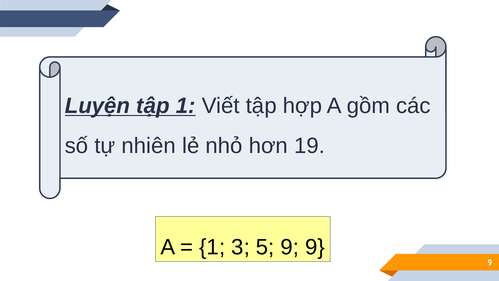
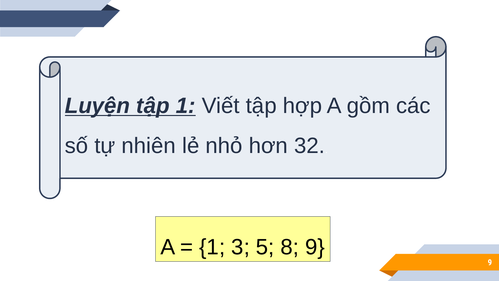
19: 19 -> 32 (309, 146)
5 9: 9 -> 8 (290, 247)
